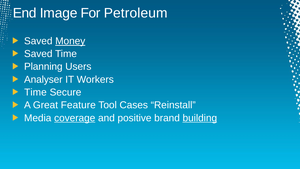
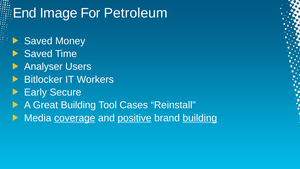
Money underline: present -> none (70, 41)
Planning: Planning -> Analyser (43, 67)
Analyser: Analyser -> Bitlocker (43, 79)
Time: Time -> Early (35, 92)
Great Feature: Feature -> Building (78, 105)
positive underline: none -> present (135, 118)
